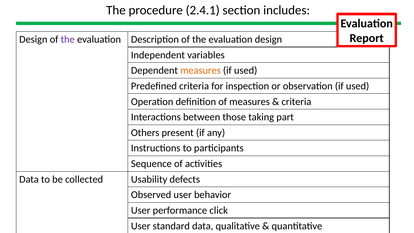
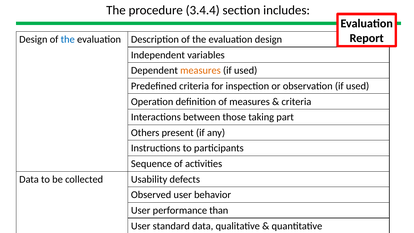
2.4.1: 2.4.1 -> 3.4.4 (203, 10)
the colour: purple -> blue (68, 39)
click: click -> than (219, 210)
